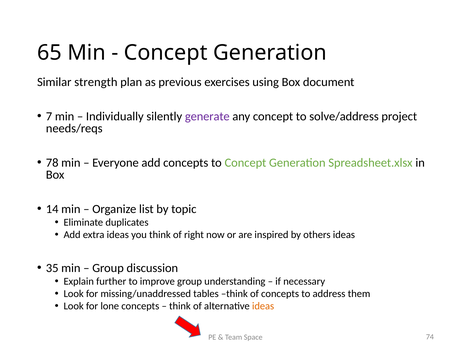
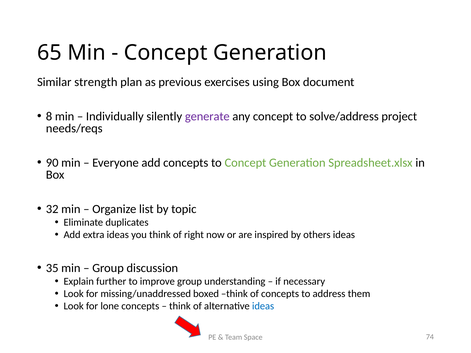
7: 7 -> 8 (49, 117)
78: 78 -> 90 (52, 163)
14: 14 -> 32 (52, 209)
tables: tables -> boxed (206, 294)
ideas colour: orange -> blue (263, 306)
